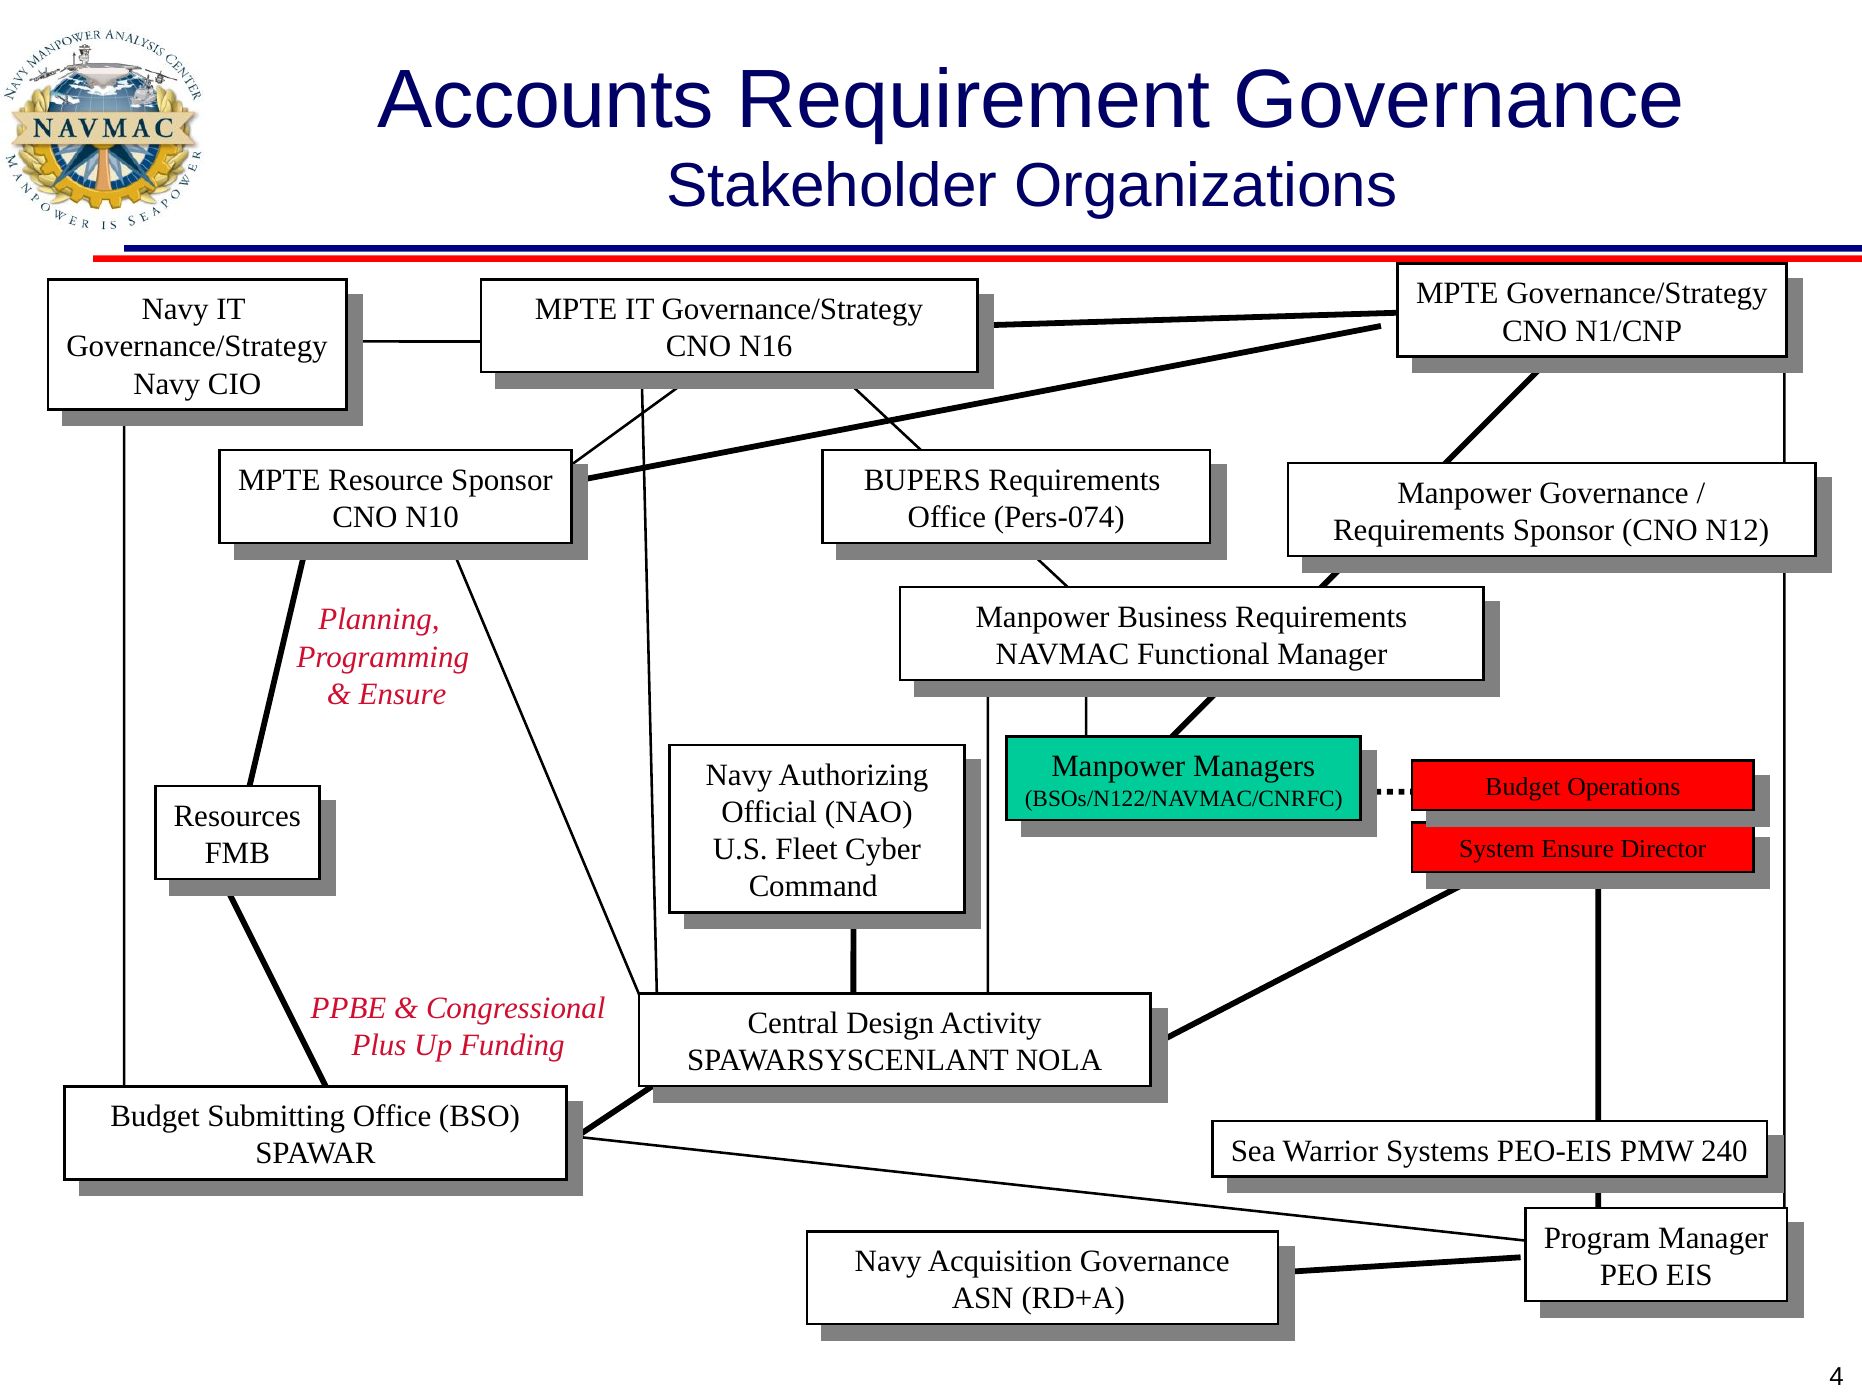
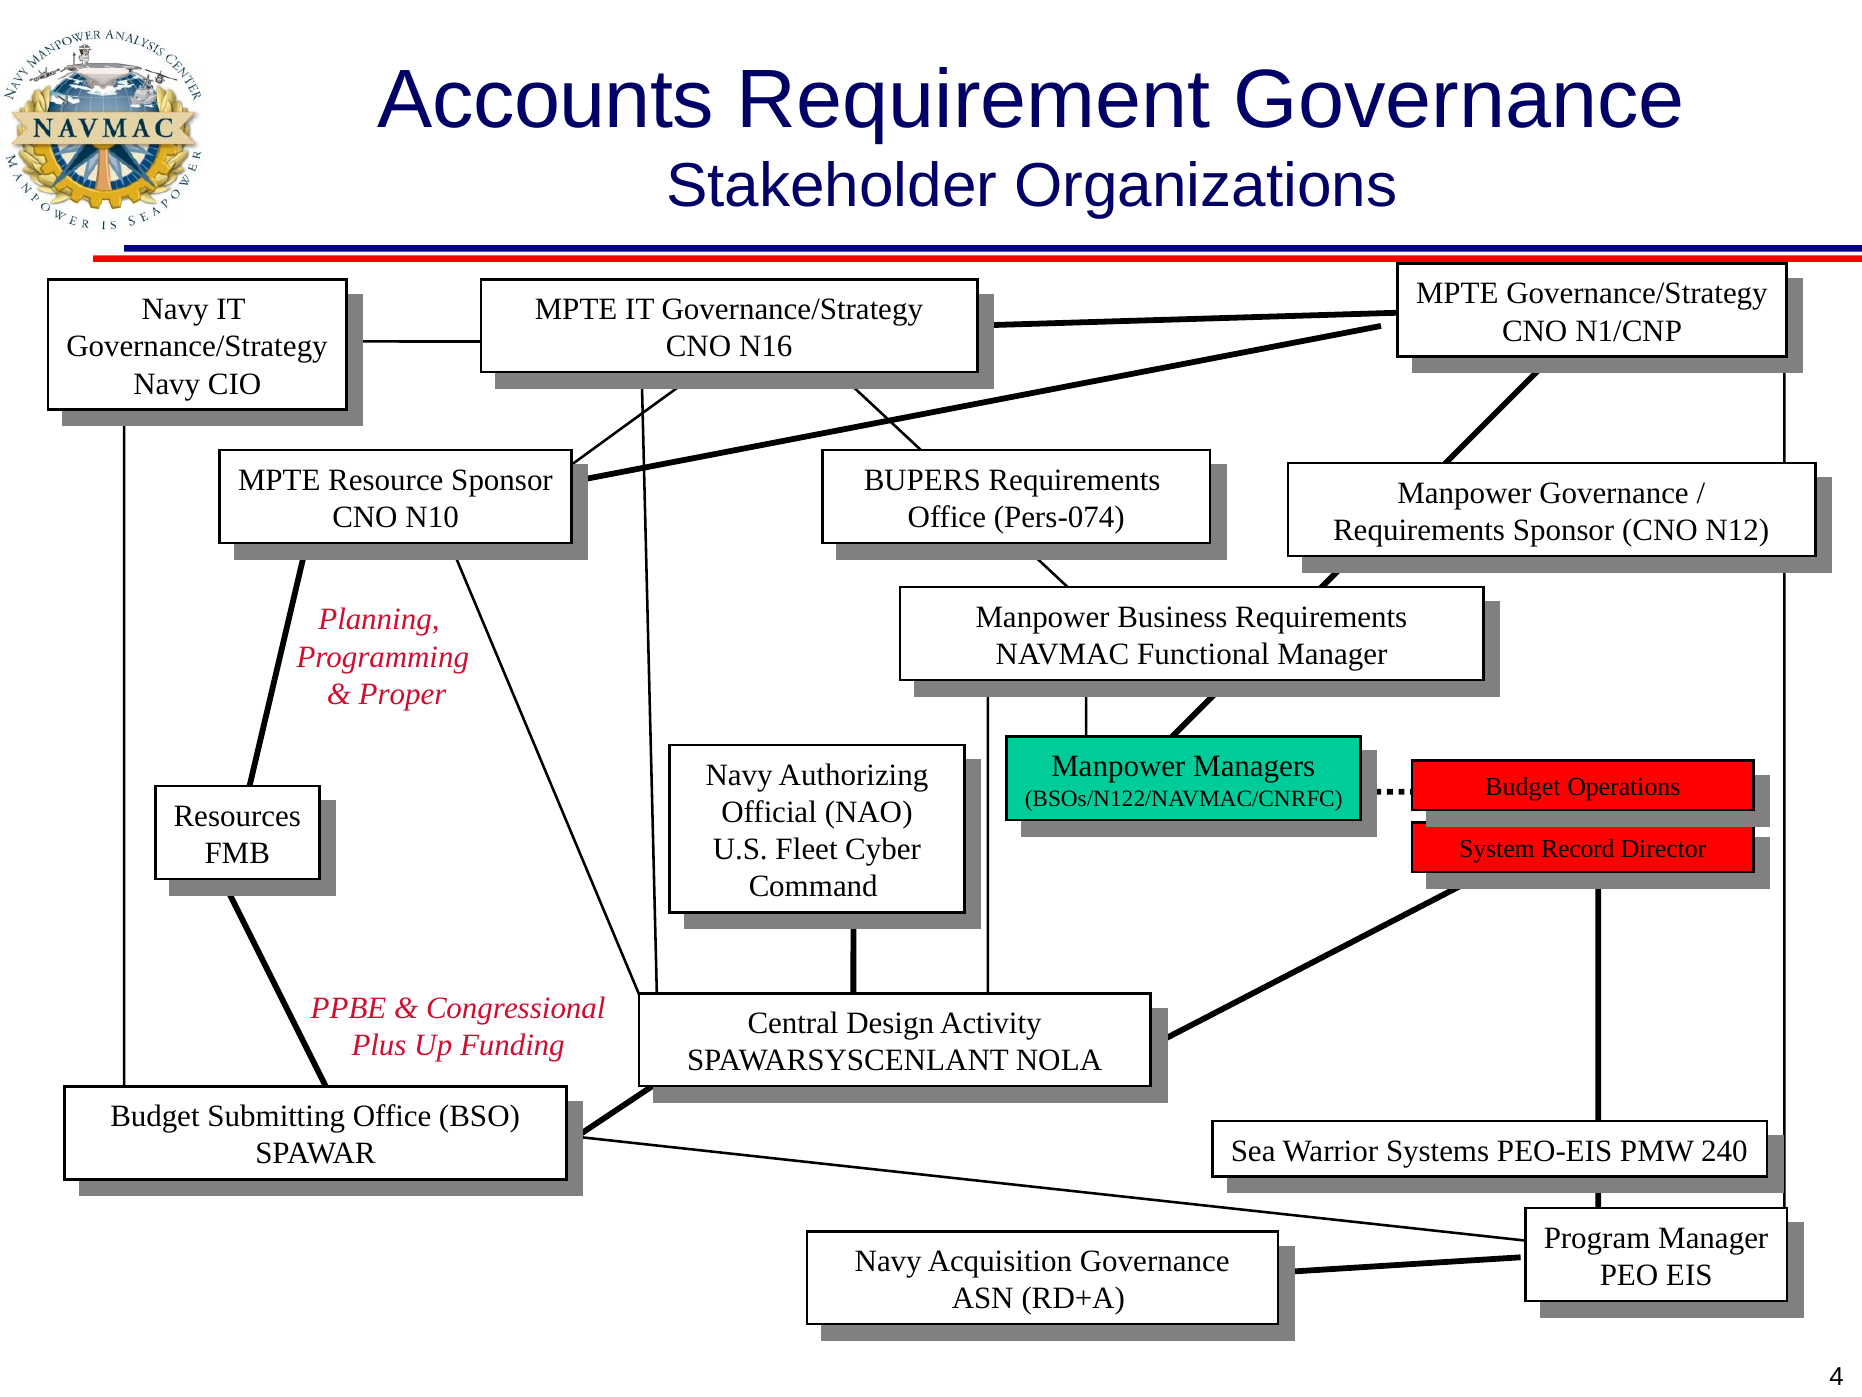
Ensure: Ensure -> Proper (403, 694)
System Ensure: Ensure -> Record (1578, 849)
